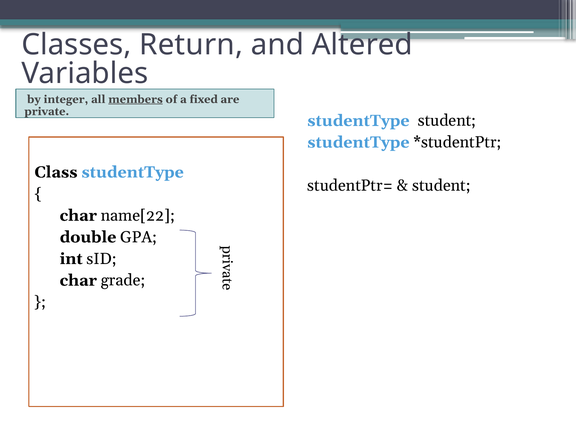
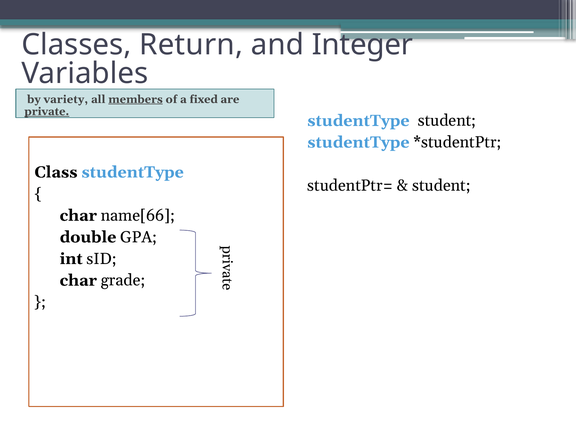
Altered: Altered -> Integer (362, 45)
integer: integer -> variety (66, 99)
private underline: none -> present (47, 111)
name[22: name[22 -> name[66 (138, 215)
